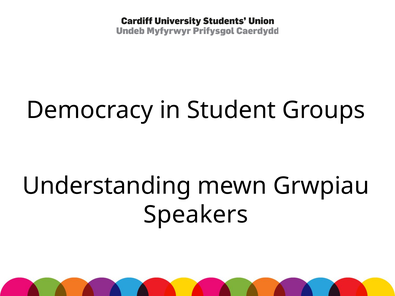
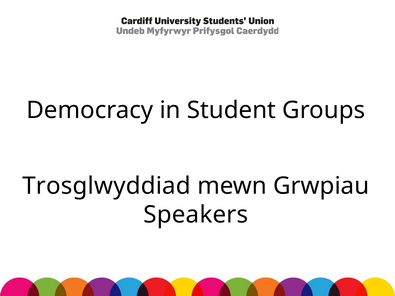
Understanding: Understanding -> Trosglwyddiad (107, 186)
